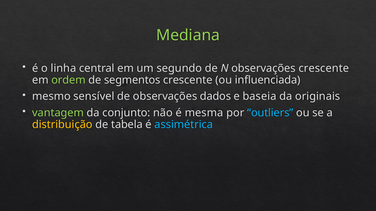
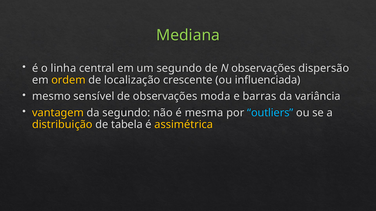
observações crescente: crescente -> dispersão (324, 68)
ordem colour: light green -> yellow (68, 80)
segmentos: segmentos -> localização (132, 80)
dados: dados -> moda (215, 97)
baseia: baseia -> barras (260, 97)
originais: originais -> variância (318, 97)
vantagem colour: light green -> yellow (58, 113)
da conjunto: conjunto -> segundo (126, 113)
assimétrica colour: light blue -> yellow (184, 125)
